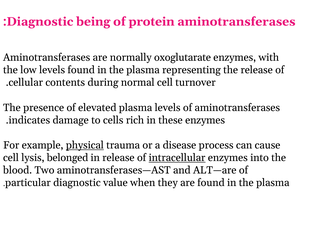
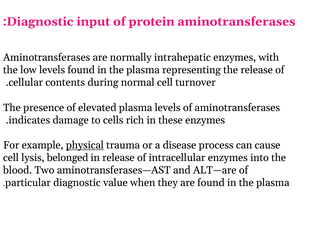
being: being -> input (93, 22)
oxoglutarate: oxoglutarate -> intrahepatic (182, 58)
intracellular underline: present -> none (177, 158)
